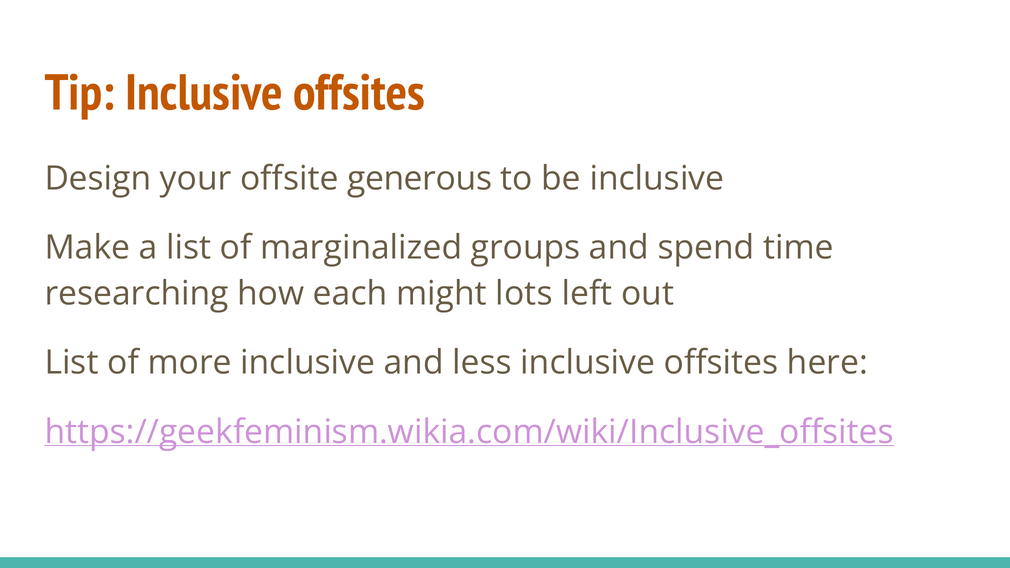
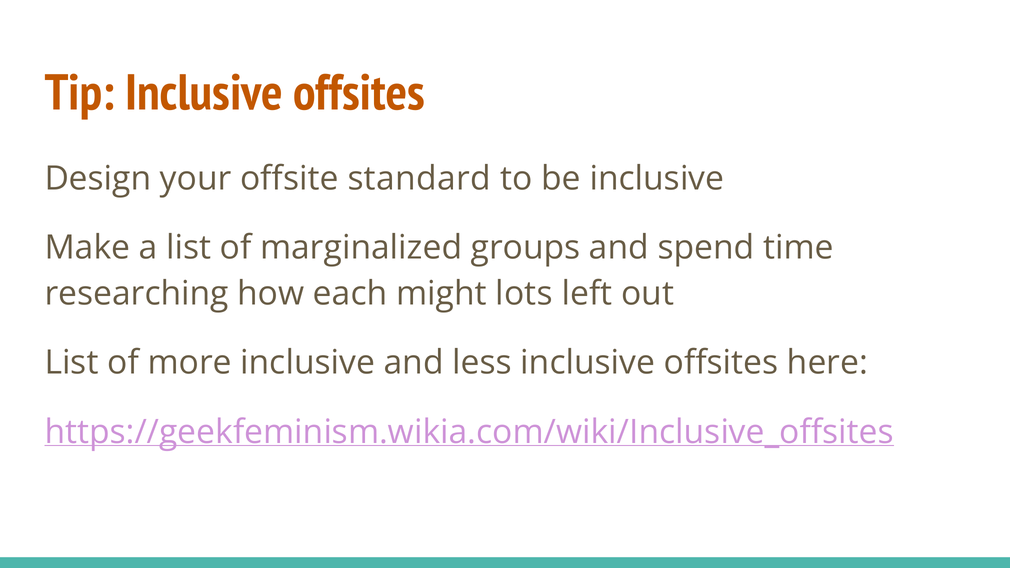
generous: generous -> standard (419, 179)
